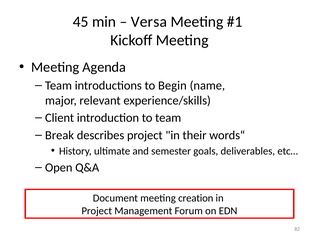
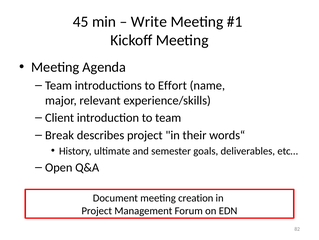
Versa: Versa -> Write (149, 22)
Begin: Begin -> Effort (172, 85)
